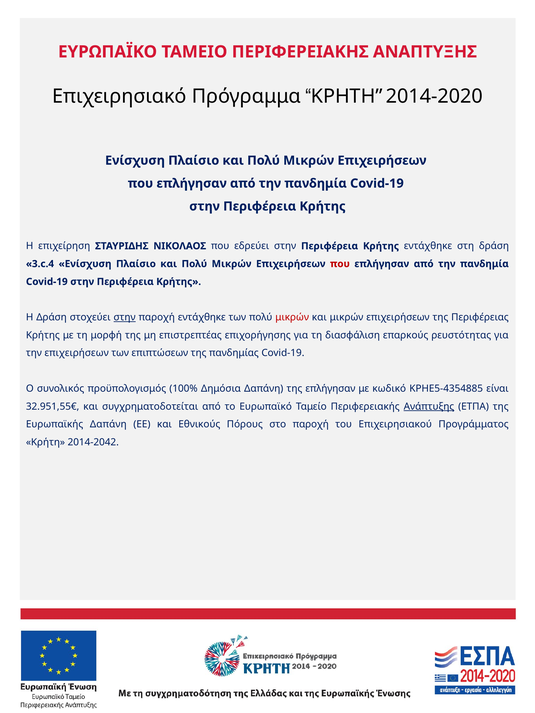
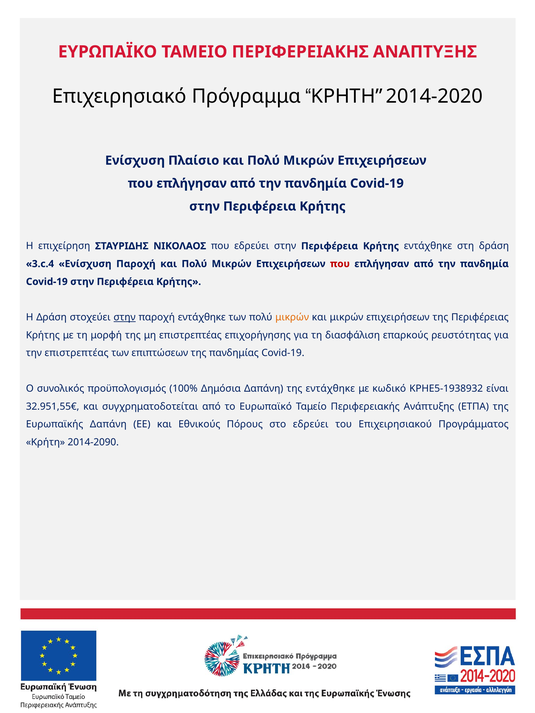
3.c.4 Ενίσχυση Πλαίσιο: Πλαίσιο -> Παροχή (136, 264)
μικρών colour: red -> orange (292, 317)
την επιχειρήσεων: επιχειρήσεων -> επιστρεπτέας (77, 353)
της επλήγησαν: επλήγησαν -> εντάχθηκε (330, 389)
ΚΡΗΕ5-4354885: ΚΡΗΕ5-4354885 -> ΚΡΗΕ5-1938932 (446, 389)
Ανάπτυξης underline: present -> none (429, 407)
στο παροχή: παροχή -> εδρεύει (311, 424)
2014-2042: 2014-2042 -> 2014-2090 (93, 442)
